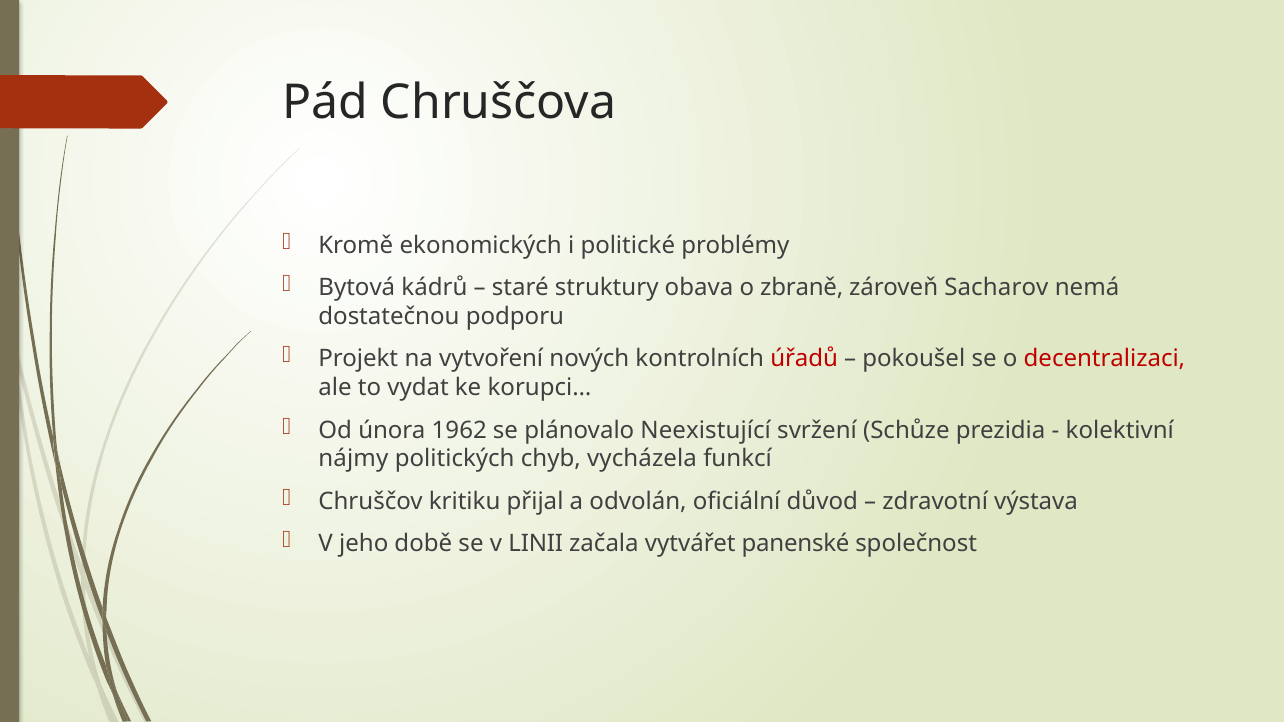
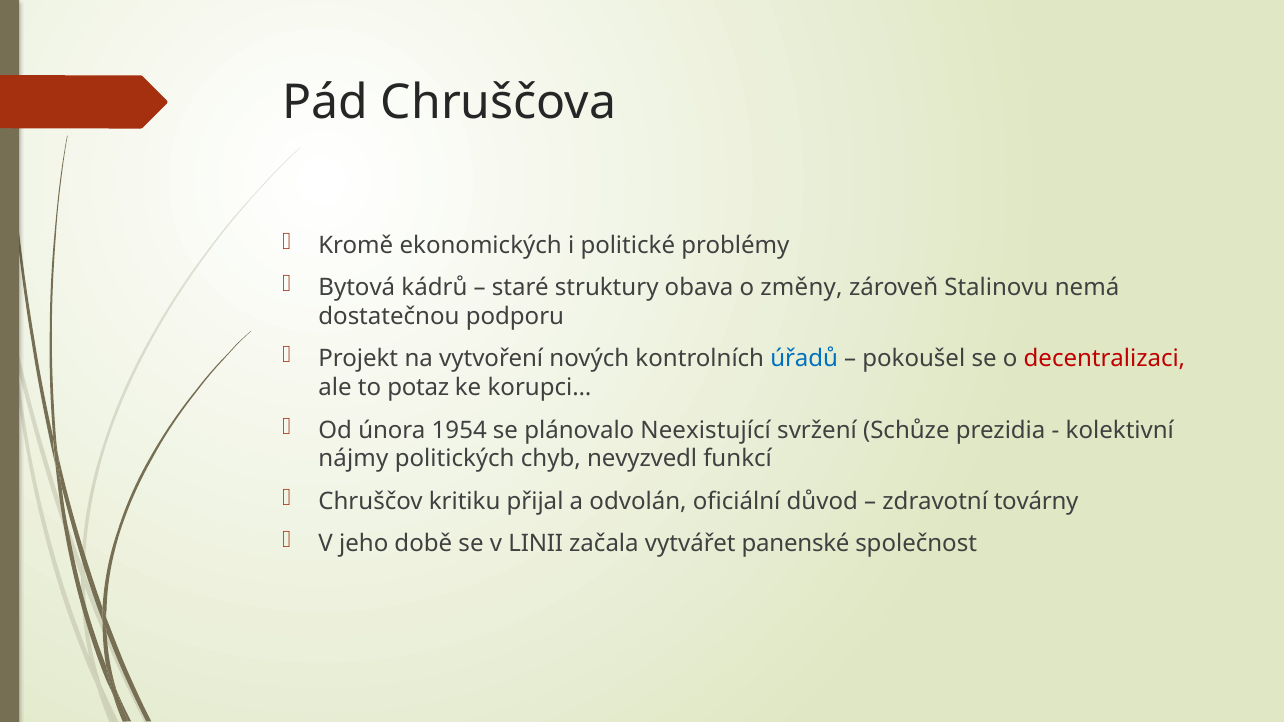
zbraně: zbraně -> změny (802, 288)
Sacharov: Sacharov -> Stalinovu (996, 288)
úřadů colour: red -> blue (804, 359)
vydat: vydat -> potaz (418, 388)
1962: 1962 -> 1954 (459, 430)
vycházela: vycházela -> nevyzvedl (642, 459)
výstava: výstava -> továrny (1036, 501)
